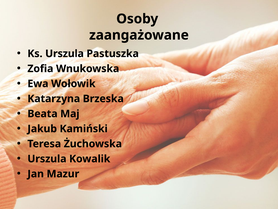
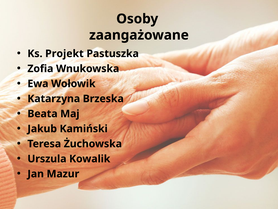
Ks Urszula: Urszula -> Projekt (64, 54)
